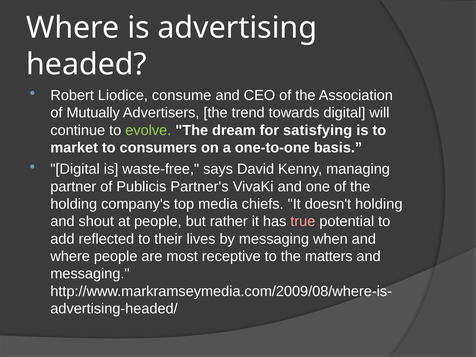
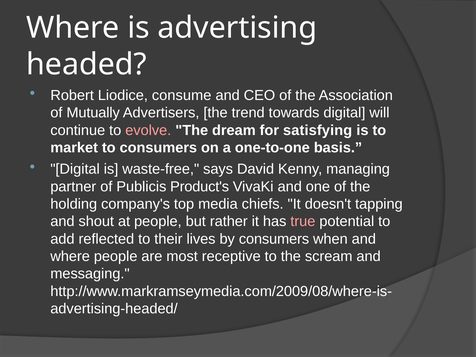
evolve colour: light green -> pink (148, 130)
Partner's: Partner's -> Product's (200, 187)
doesn't holding: holding -> tapping (379, 204)
by messaging: messaging -> consumers (274, 239)
matters: matters -> scream (329, 256)
